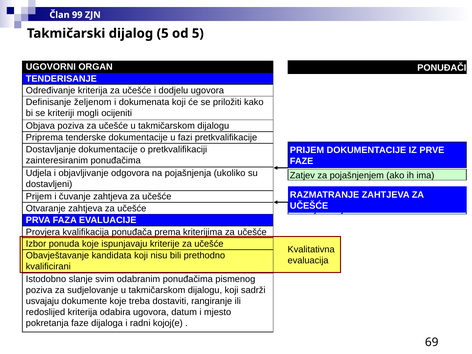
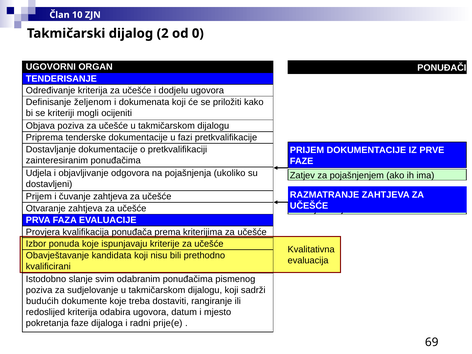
99: 99 -> 10 (77, 15)
dijalog 5: 5 -> 2 (163, 33)
od 5: 5 -> 0 (198, 33)
usvajaju: usvajaju -> budućih (42, 301)
kojoj(e: kojoj(e -> prije(e (168, 323)
